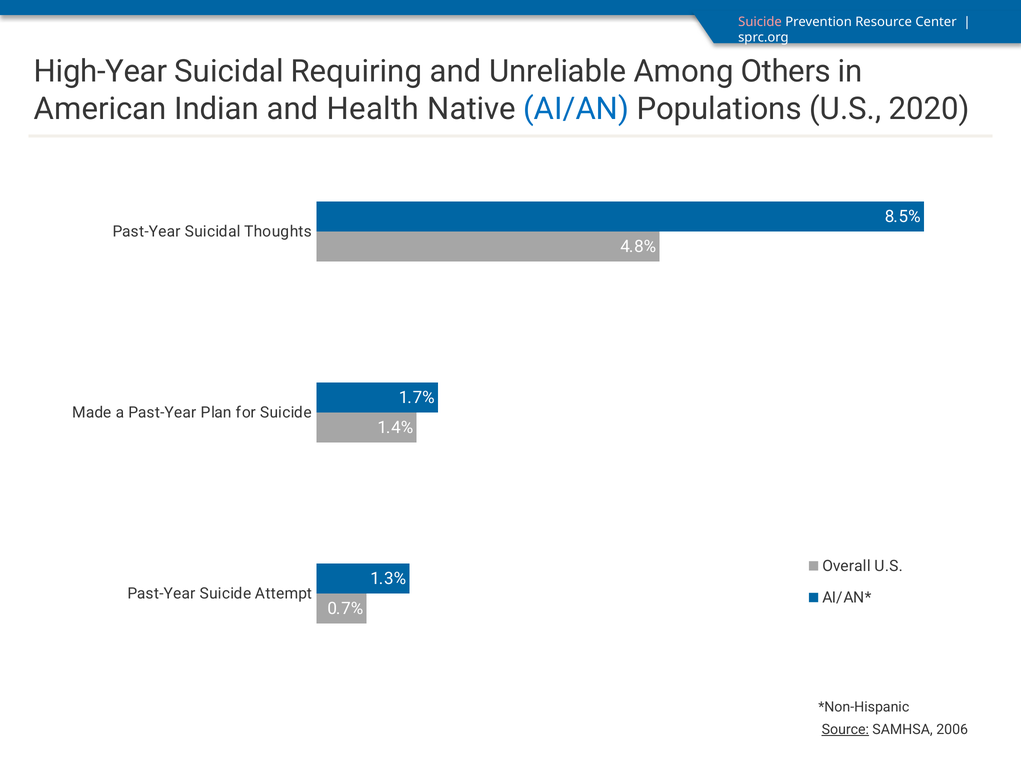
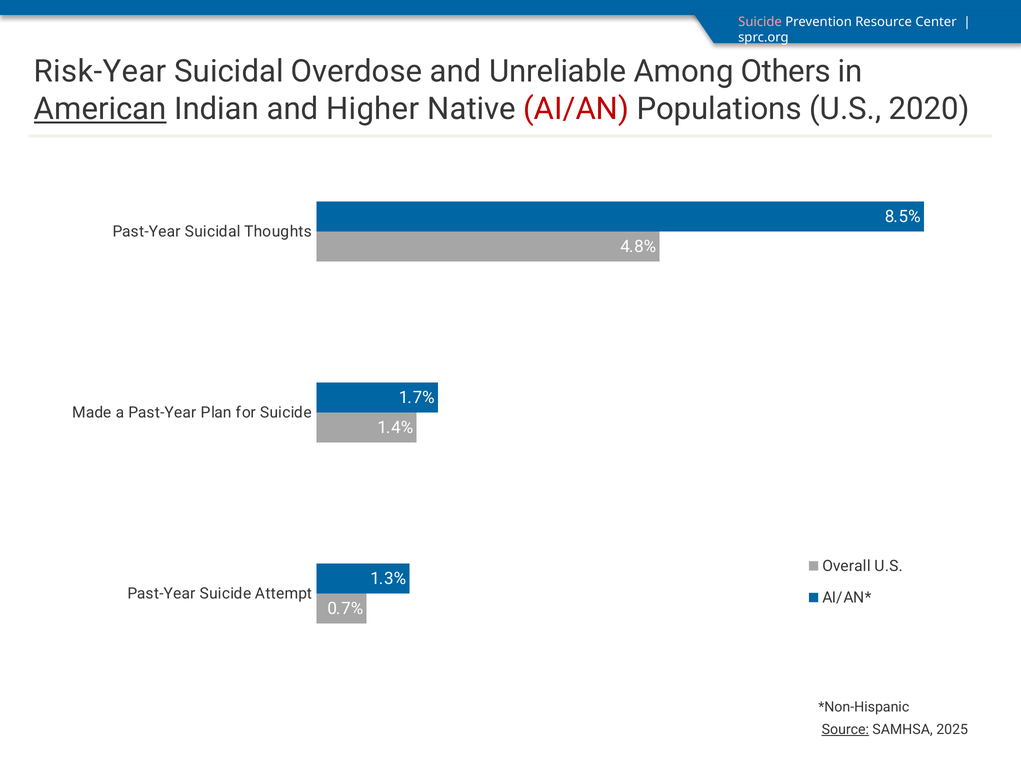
High-Year: High-Year -> Risk-Year (100, 72)
Requiring: Requiring -> Overdose (356, 72)
American underline: none -> present (100, 109)
Health: Health -> Higher (373, 109)
AI/AN colour: blue -> red (576, 109)
2006: 2006 -> 2025 (952, 729)
